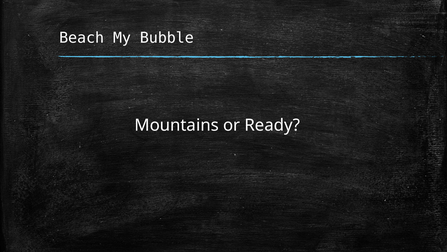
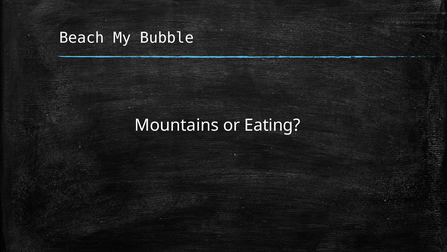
Ready: Ready -> Eating (272, 125)
